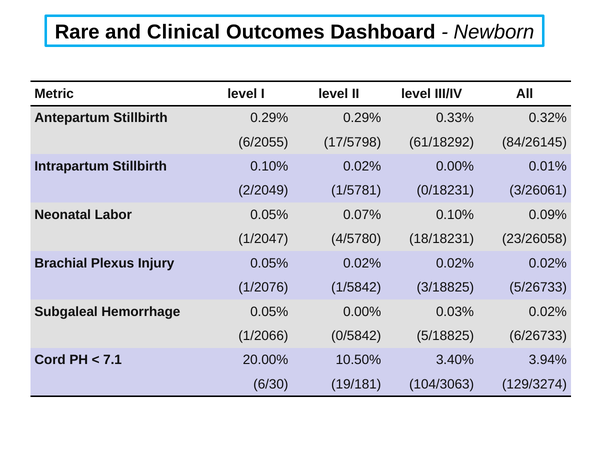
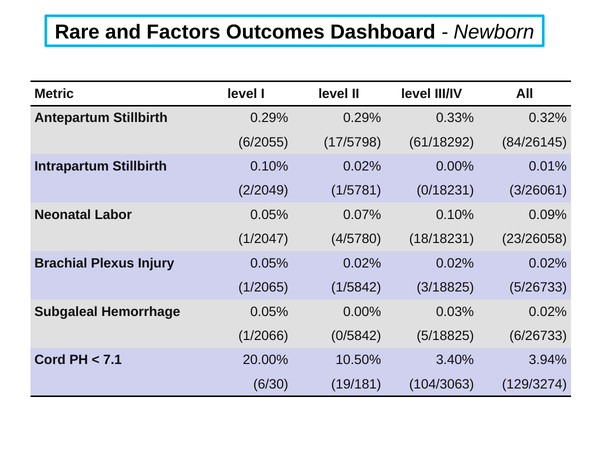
Clinical: Clinical -> Factors (183, 32)
1/2076: 1/2076 -> 1/2065 (263, 287)
